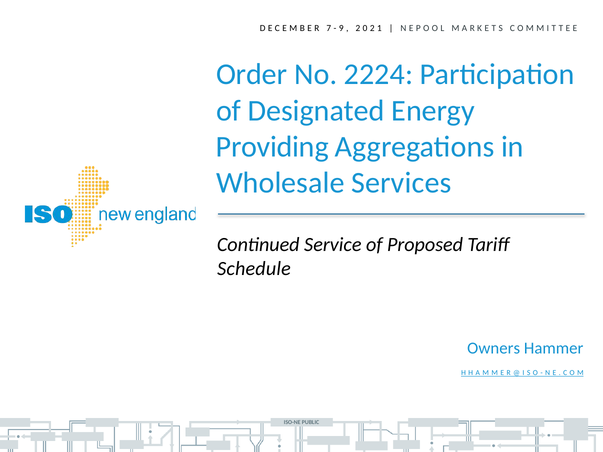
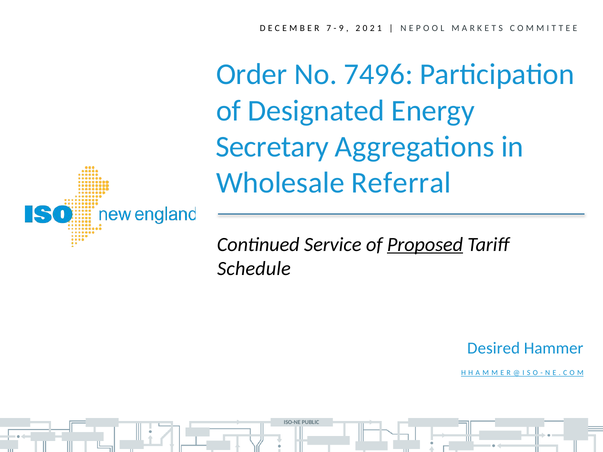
2224: 2224 -> 7496 (378, 75)
Providing: Providing -> Secretary (272, 147)
Services: Services -> Referral (401, 183)
Proposed underline: none -> present (425, 245)
Owners: Owners -> Desired (494, 349)
